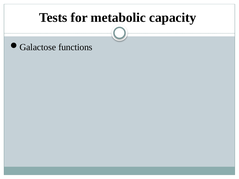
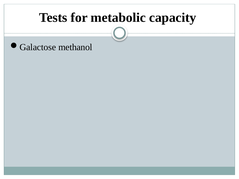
functions: functions -> methanol (75, 47)
